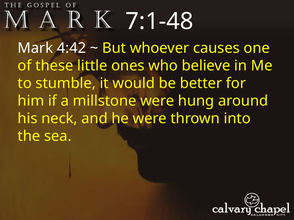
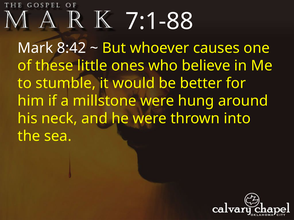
7:1-48: 7:1-48 -> 7:1-88 (159, 21)
4:42: 4:42 -> 8:42 (71, 48)
